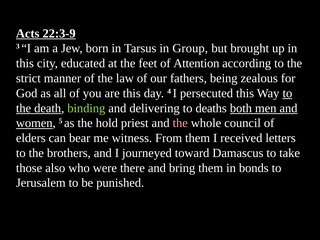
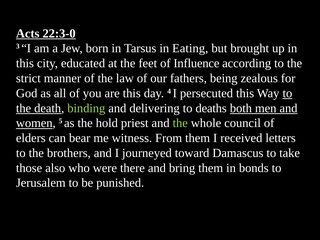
22:3-9: 22:3-9 -> 22:3-0 (59, 33)
Group: Group -> Eating (190, 48)
Attention: Attention -> Influence (196, 63)
the colour: pink -> light green (180, 123)
